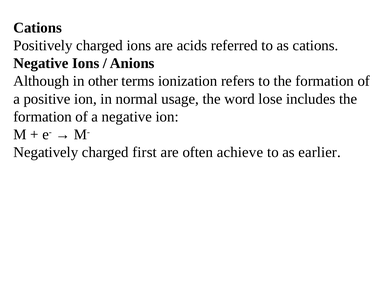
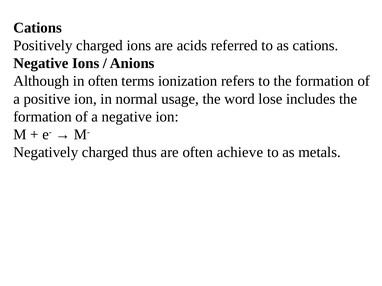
in other: other -> often (103, 81)
first: first -> thus (145, 153)
earlier: earlier -> metals (320, 153)
